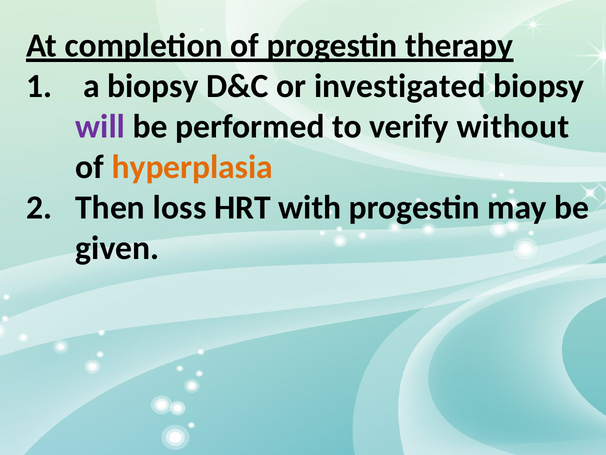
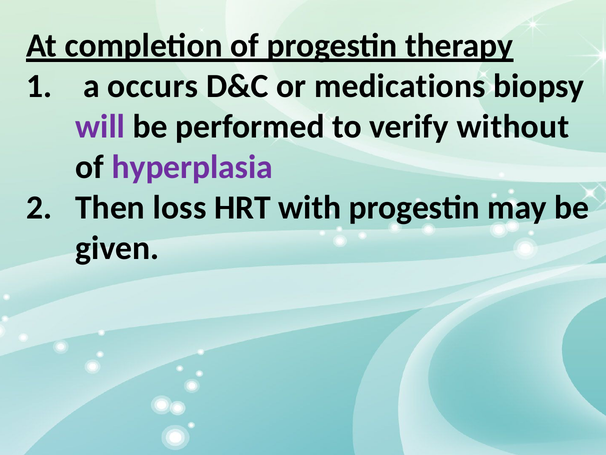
a biopsy: biopsy -> occurs (153, 86)
investigated: investigated -> medications (400, 86)
hyperplasia colour: orange -> purple (192, 167)
